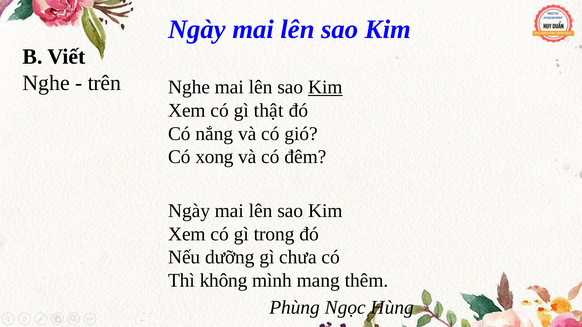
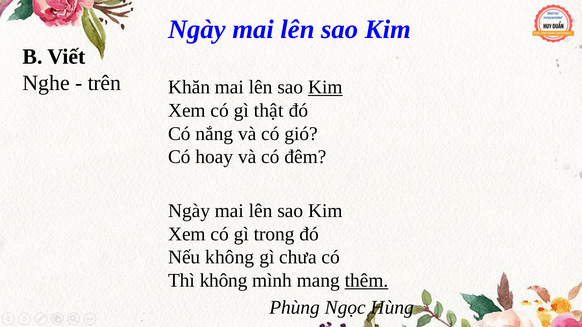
Nghe: Nghe -> Khăn (189, 87)
xong: xong -> hoay (214, 157)
Nếu dưỡng: dưỡng -> không (230, 258)
thêm underline: none -> present (367, 281)
